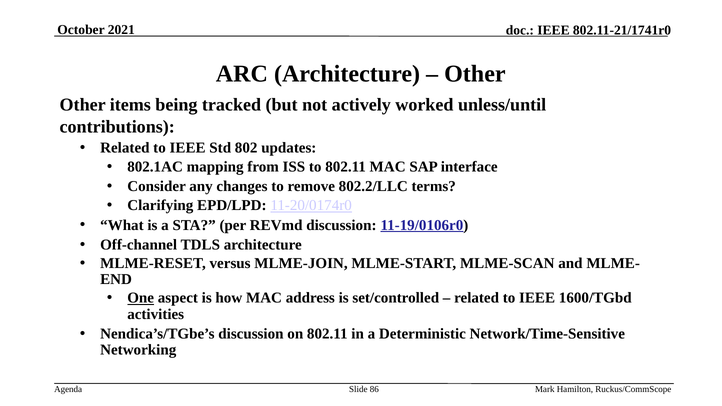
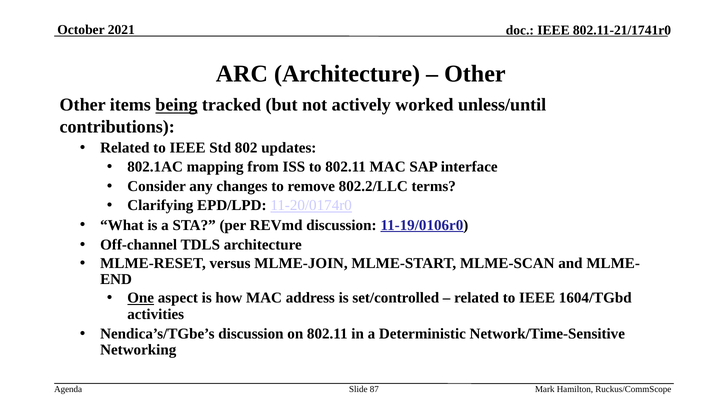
being underline: none -> present (176, 105)
1600/TGbd: 1600/TGbd -> 1604/TGbd (595, 298)
86: 86 -> 87 (374, 390)
